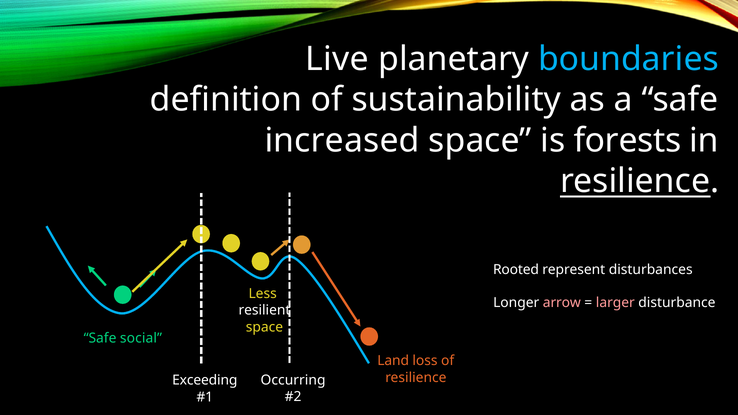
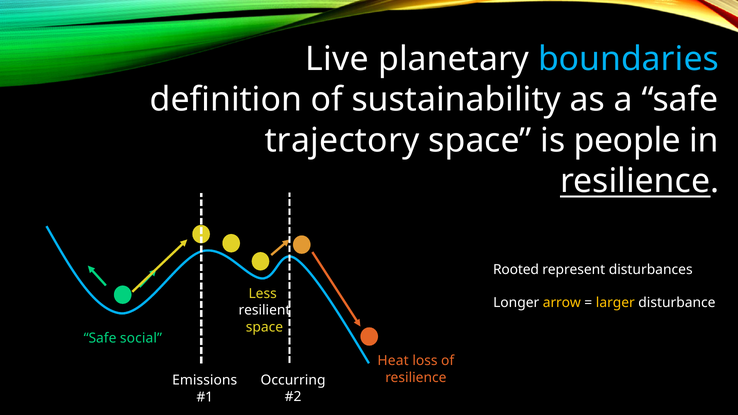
increased: increased -> trajectory (342, 140)
forests: forests -> people (627, 140)
arrow colour: pink -> yellow (562, 303)
larger colour: pink -> yellow (615, 303)
Land: Land -> Heat (393, 361)
Exceeding: Exceeding -> Emissions (205, 381)
